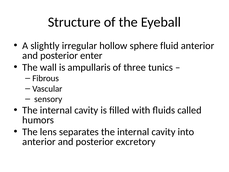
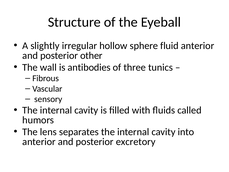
enter: enter -> other (91, 55)
ampullaris: ampullaris -> antibodies (89, 67)
